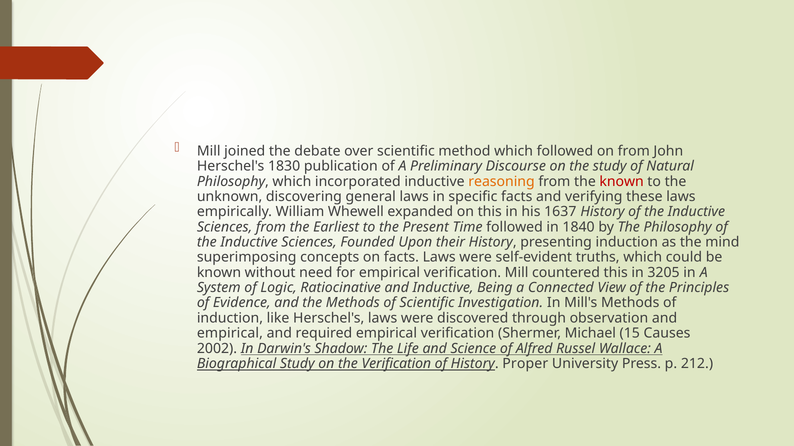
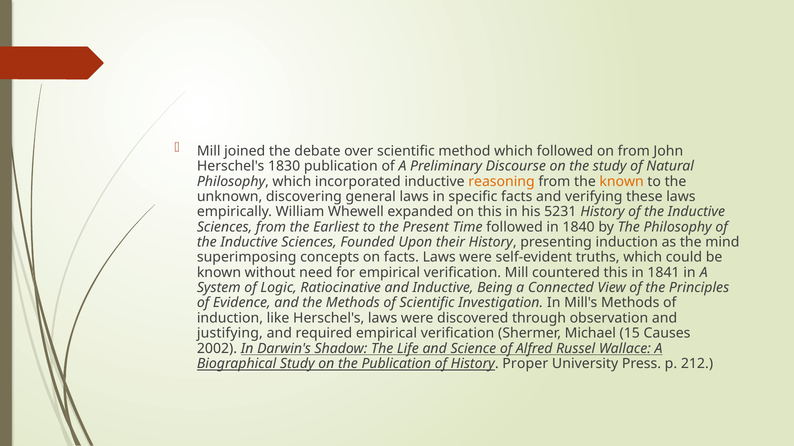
known colour: red -> orange (622, 182)
1637: 1637 -> 5231 (560, 212)
3205: 3205 -> 1841 (664, 273)
empirical: empirical -> justifying (230, 334)
the Verification: Verification -> Publication (396, 364)
